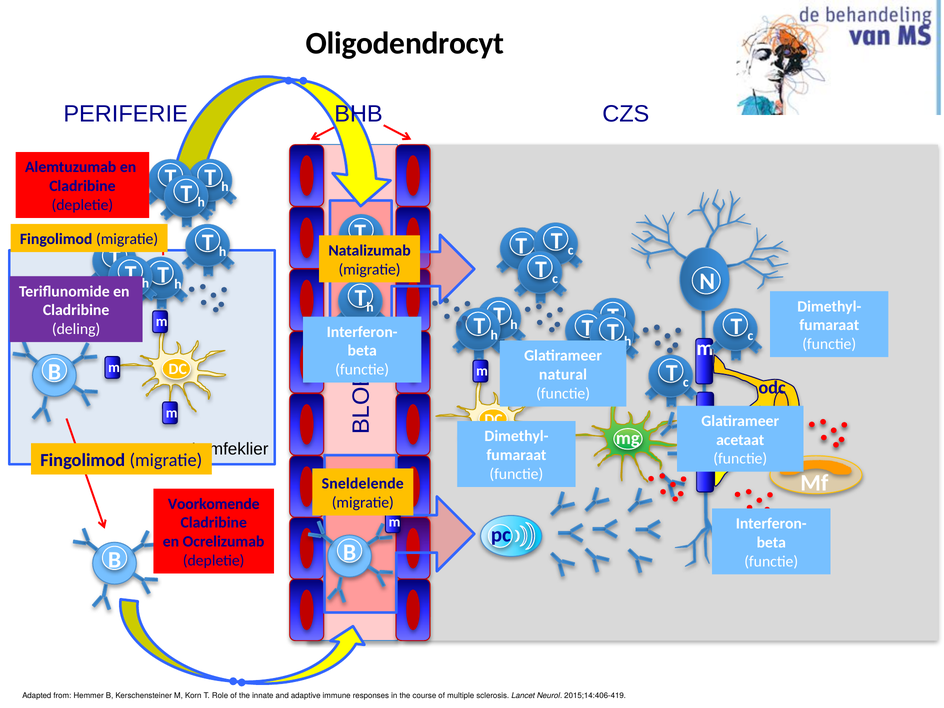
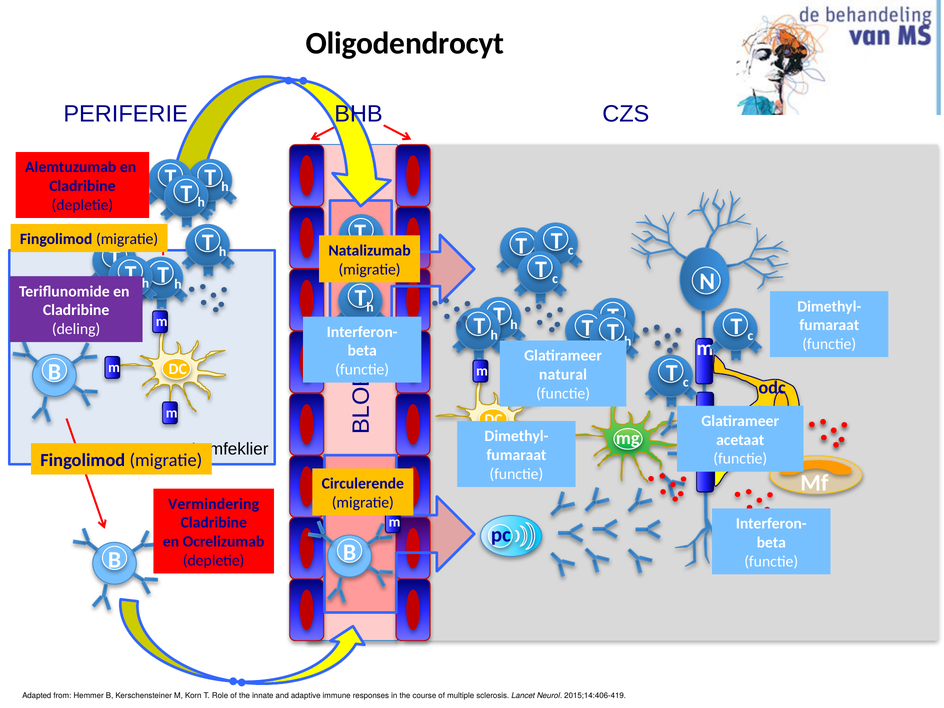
Sneldelende: Sneldelende -> Circulerende (363, 484)
Voorkomende: Voorkomende -> Vermindering (214, 504)
